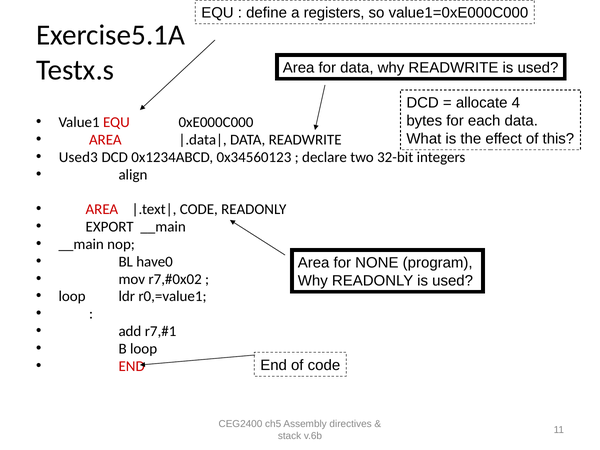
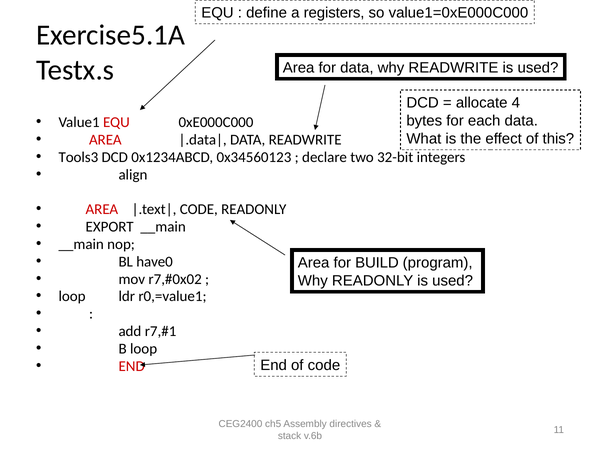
Used3: Used3 -> Tools3 (78, 157)
NONE: NONE -> BUILD (377, 263)
